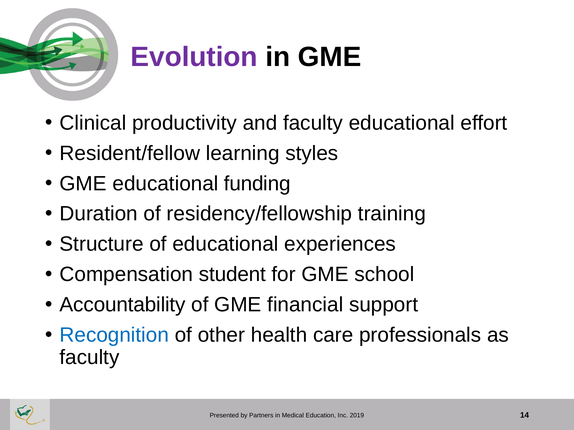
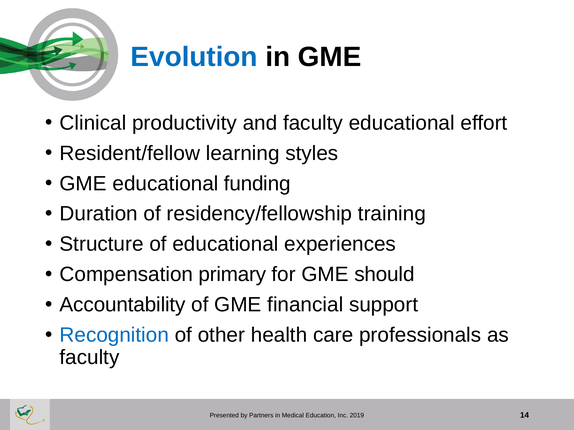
Evolution colour: purple -> blue (194, 57)
student: student -> primary (232, 275)
school: school -> should (385, 275)
